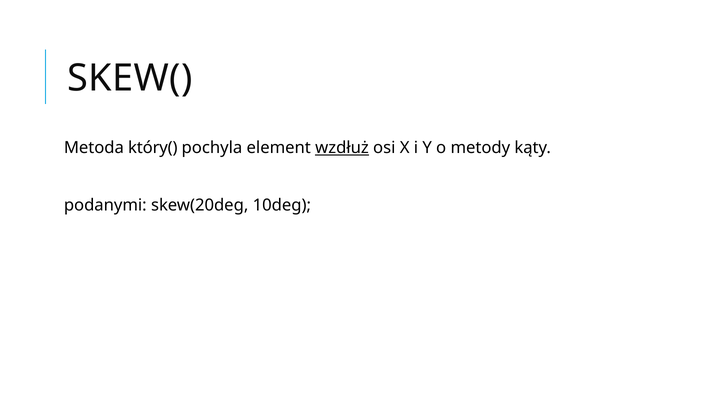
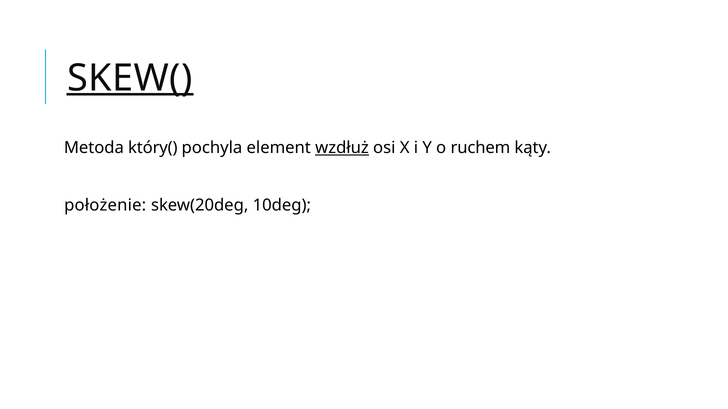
SKEW( underline: none -> present (130, 78)
metody: metody -> ruchem (480, 148)
podanymi: podanymi -> położenie (105, 205)
